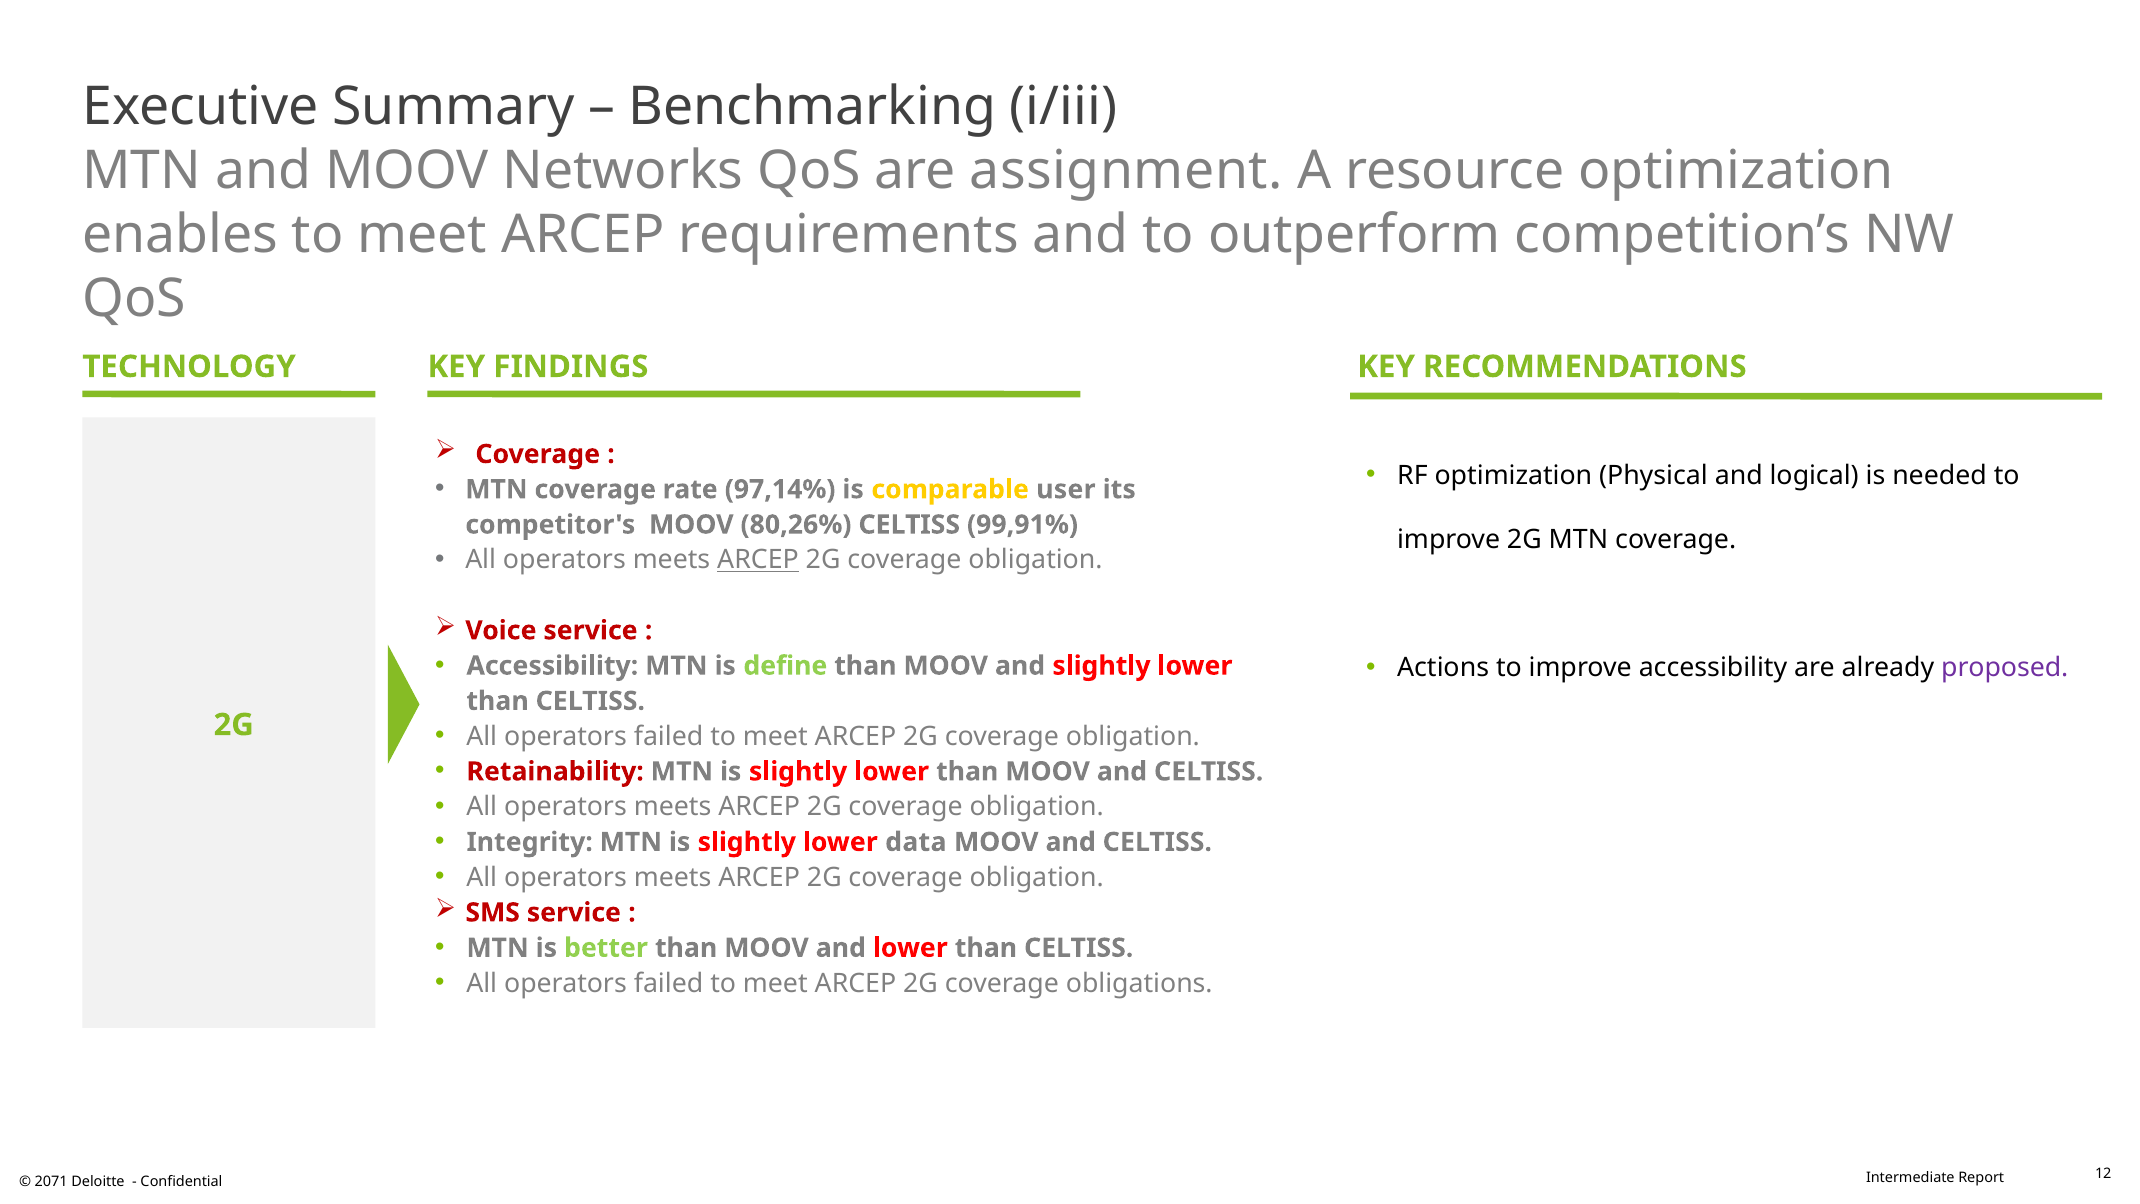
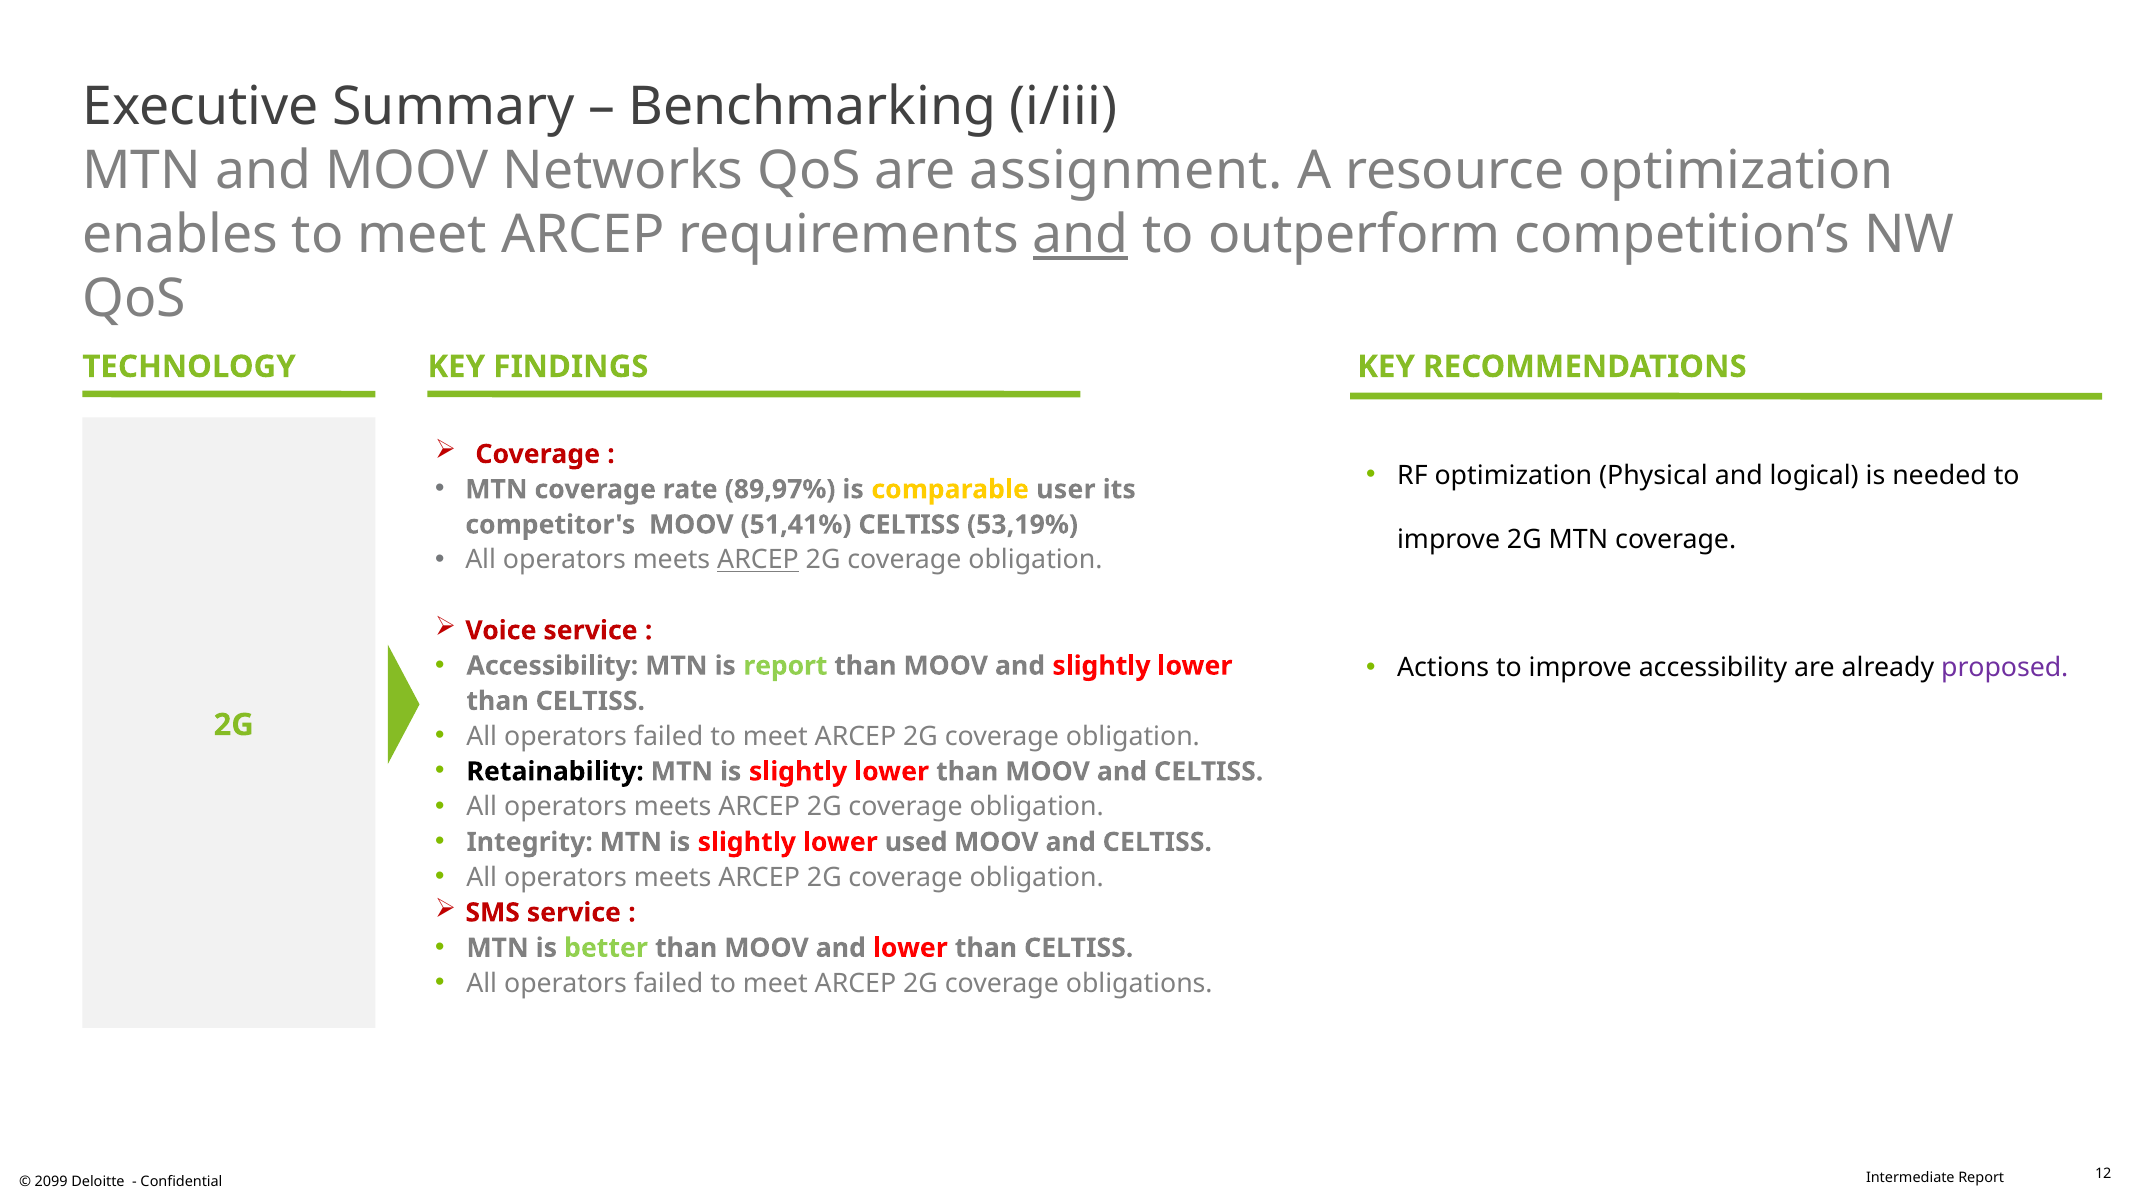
and underline: none -> present (1081, 235)
97,14%: 97,14% -> 89,97% (780, 489)
80,26%: 80,26% -> 51,41% (796, 525)
99,91%: 99,91% -> 53,19% (1023, 525)
is define: define -> report (785, 666)
Retainability colour: red -> black (555, 771)
data: data -> used (916, 842)
2071: 2071 -> 2099 (51, 1182)
